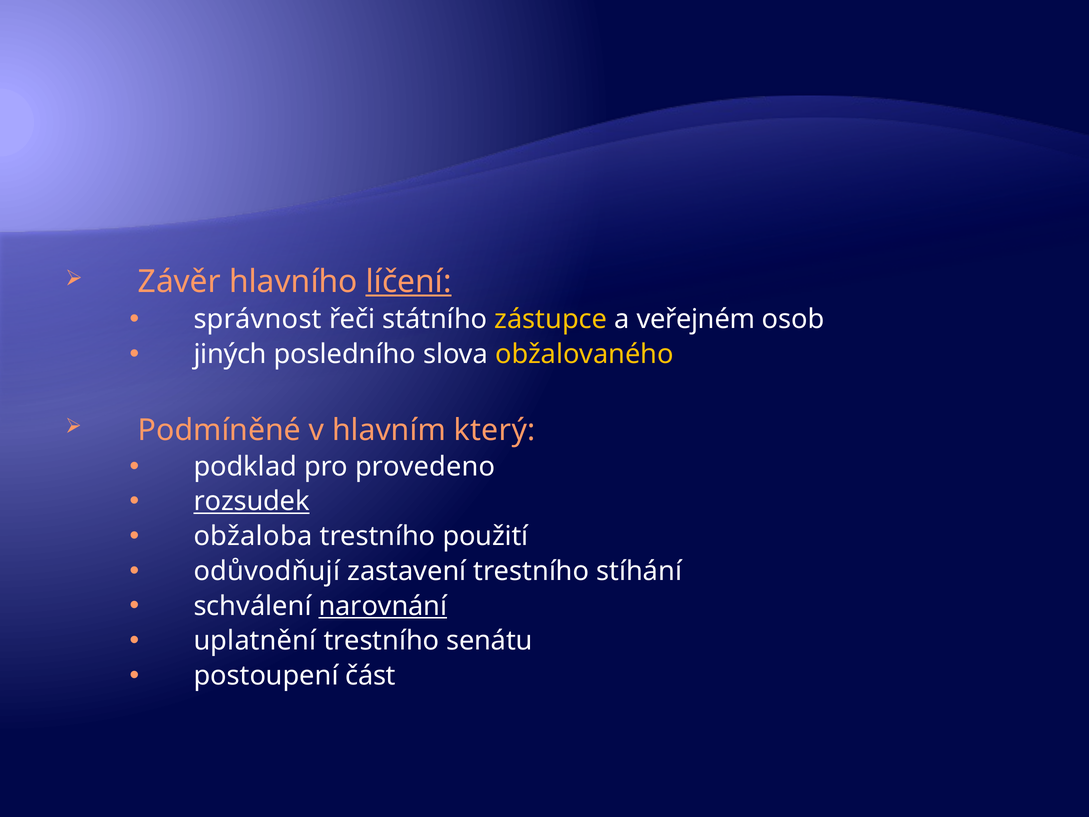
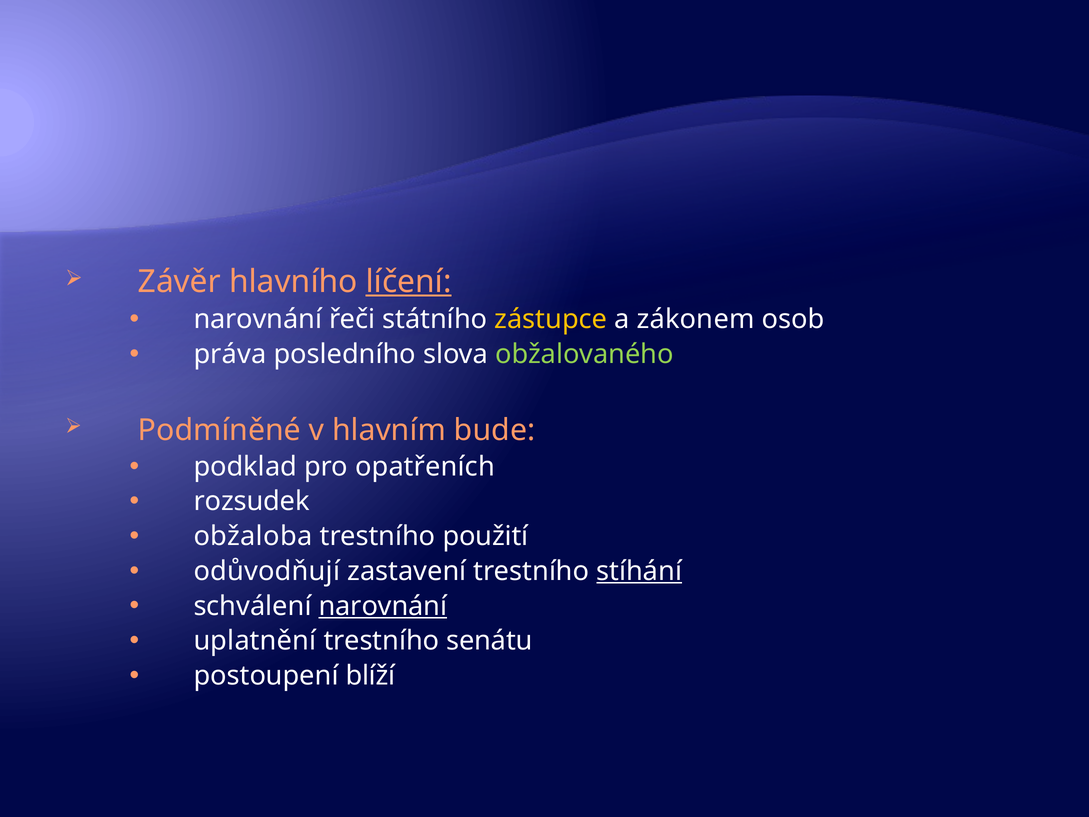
správnost: správnost -> narovnání (258, 319)
veřejném: veřejném -> zákonem (696, 319)
jiných: jiných -> práva (230, 354)
obžalovaného colour: yellow -> light green (584, 354)
který: který -> bude (495, 430)
provedeno: provedeno -> opatřeních (425, 466)
rozsudek underline: present -> none (252, 501)
stíhání underline: none -> present (639, 571)
část: část -> blíží (370, 676)
